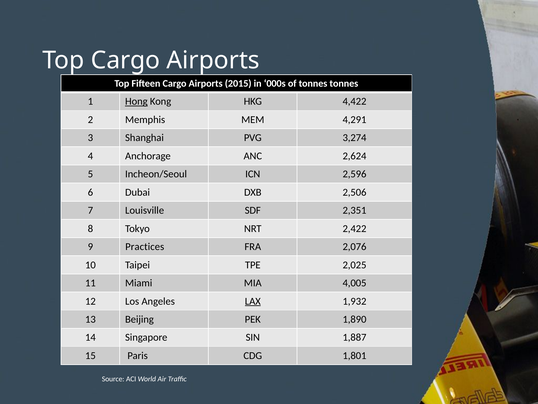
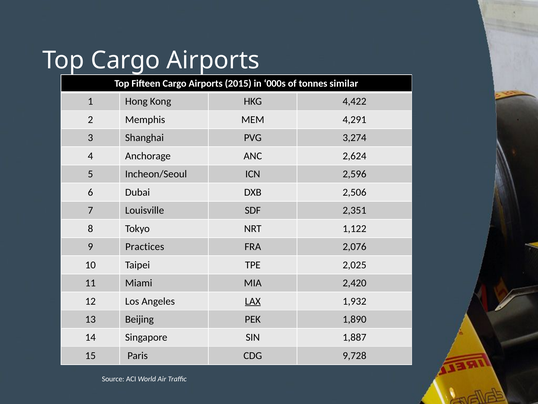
tonnes tonnes: tonnes -> similar (344, 83)
Hong underline: present -> none (136, 101)
2,422: 2,422 -> 1,122 (354, 228)
4,005: 4,005 -> 2,420 (354, 283)
1,801: 1,801 -> 9,728 (354, 355)
